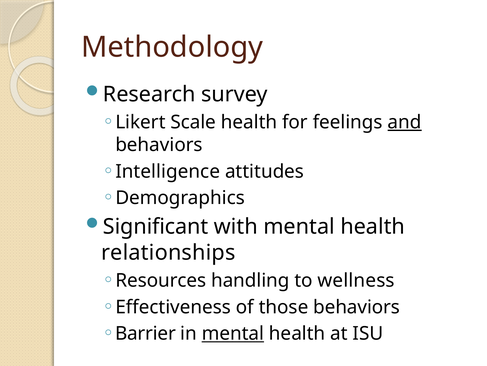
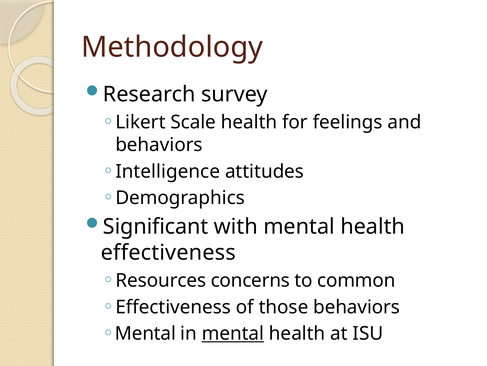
and underline: present -> none (405, 122)
relationships: relationships -> effectiveness (168, 252)
handling: handling -> concerns (250, 280)
wellness: wellness -> common (356, 280)
Barrier: Barrier -> Mental (145, 333)
